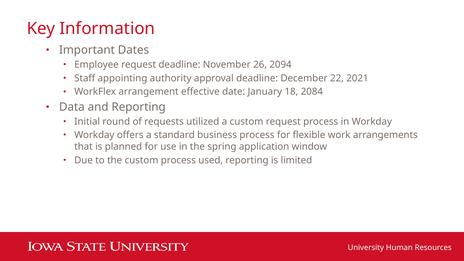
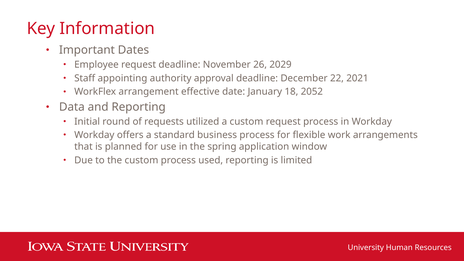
2094: 2094 -> 2029 (281, 65)
2084: 2084 -> 2052 (312, 92)
